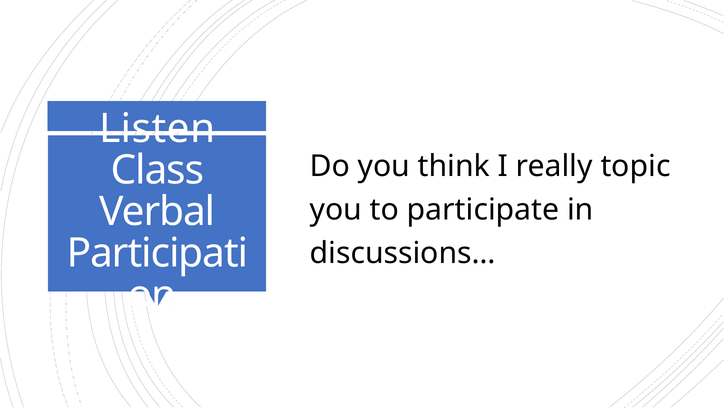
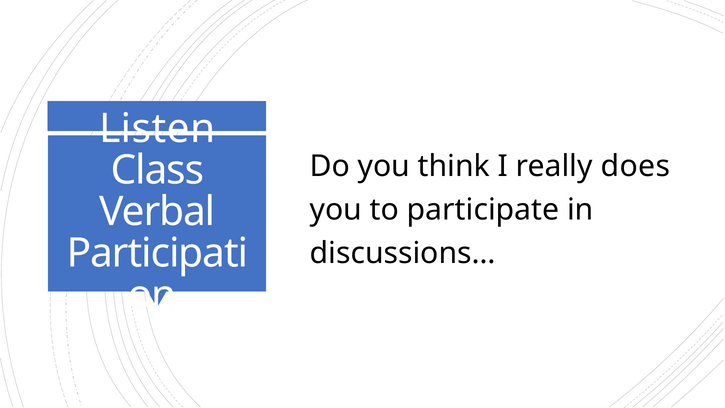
topic: topic -> does (635, 166)
